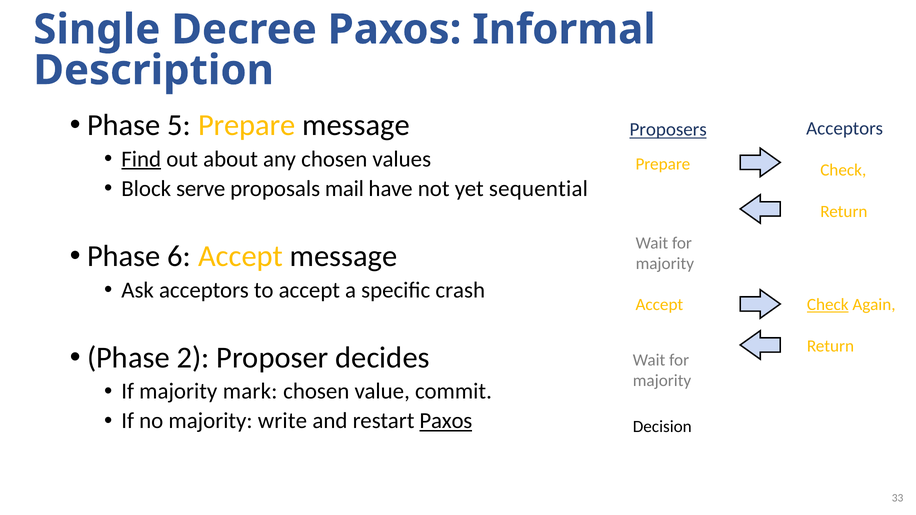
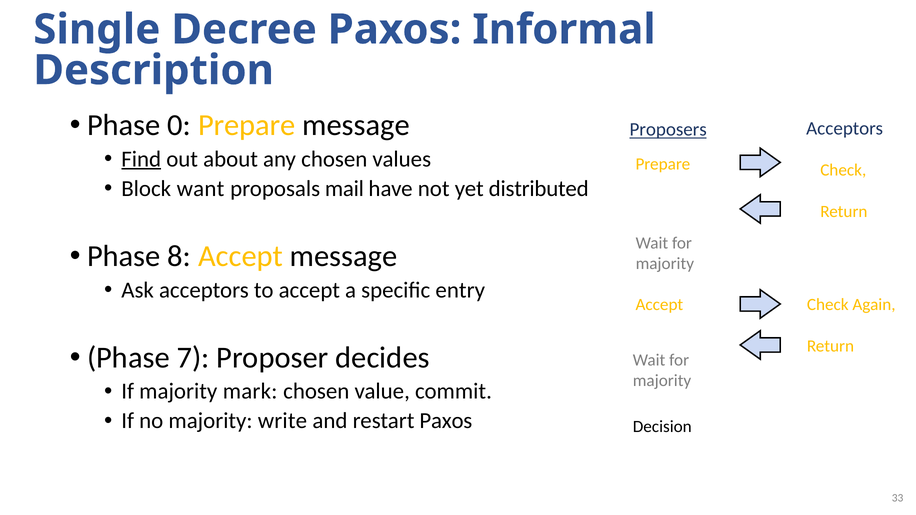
5: 5 -> 0 (179, 125)
serve: serve -> want (200, 189)
sequential: sequential -> distributed (539, 189)
6: 6 -> 8 (179, 256)
crash: crash -> entry (460, 290)
Check underline: present -> none (828, 305)
2: 2 -> 7 (193, 358)
Paxos underline: present -> none (446, 421)
